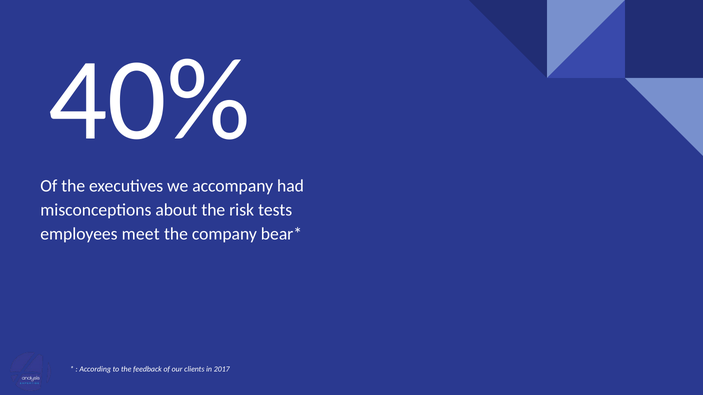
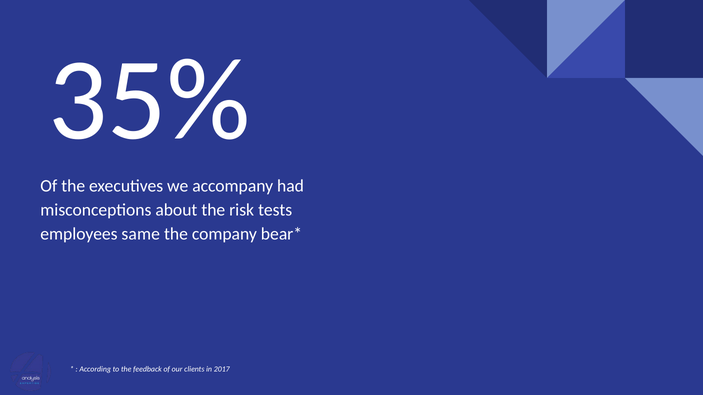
40%: 40% -> 35% (149, 100)
meet: meet -> same (141, 234)
